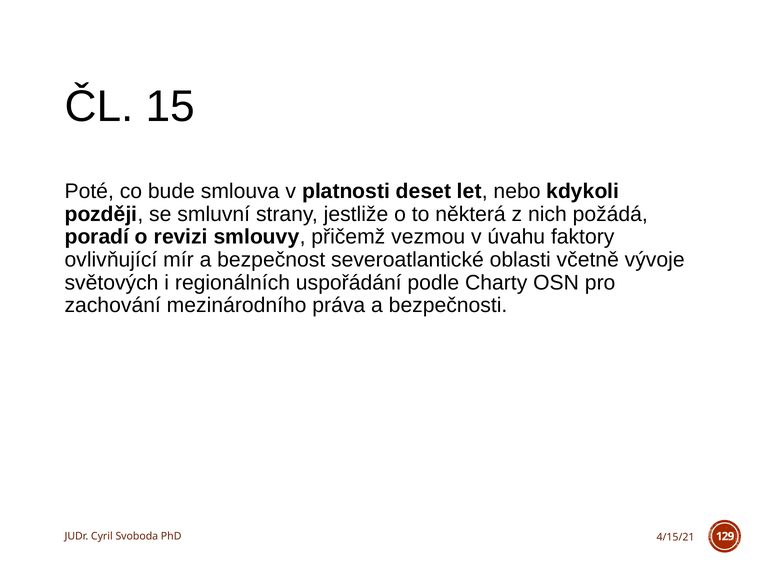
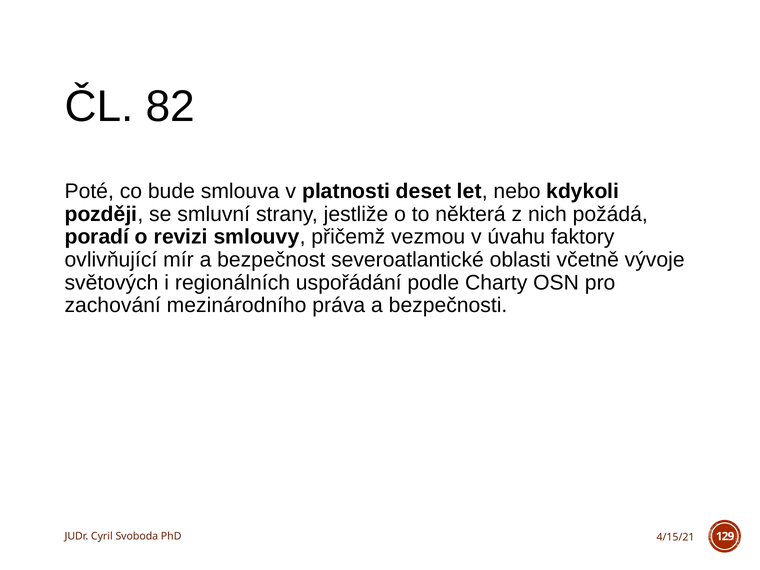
15: 15 -> 82 (170, 107)
